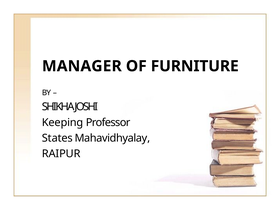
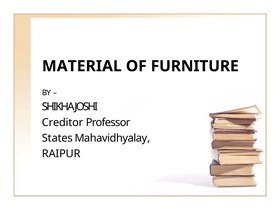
MANAGER: MANAGER -> MATERIAL (82, 66)
Keeping: Keeping -> Creditor (63, 122)
